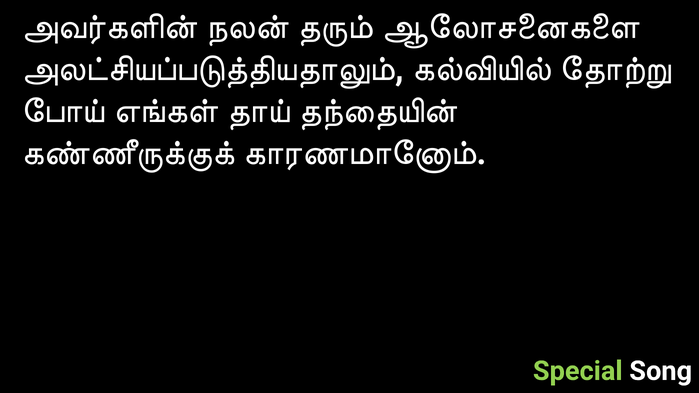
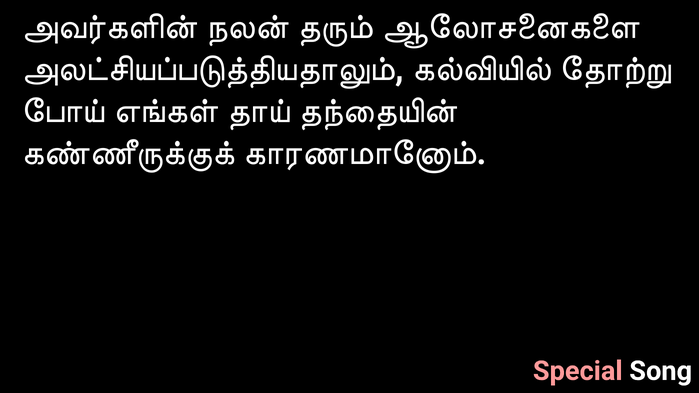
Special colour: light green -> pink (578, 371)
